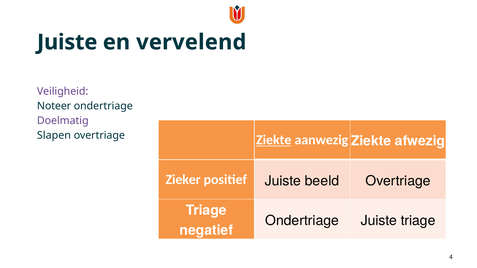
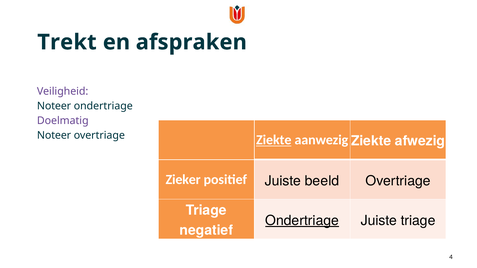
Juiste: Juiste -> Trekt (67, 42)
vervelend: vervelend -> afspraken (191, 42)
Slapen: Slapen -> Noteer (54, 136)
Ondertriage underline: none -> present (302, 221)
